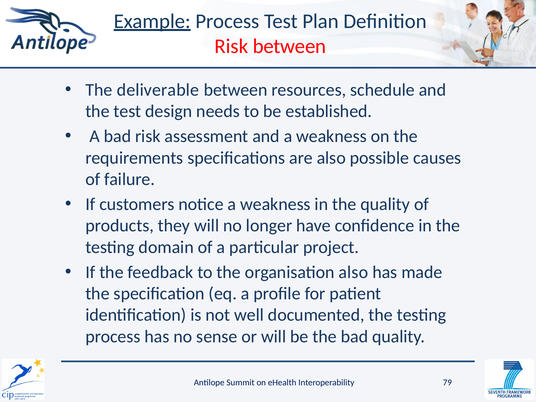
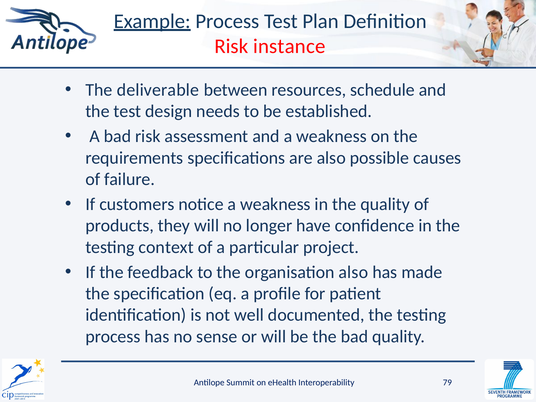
Risk between: between -> instance (289, 46)
domain: domain -> context (166, 247)
